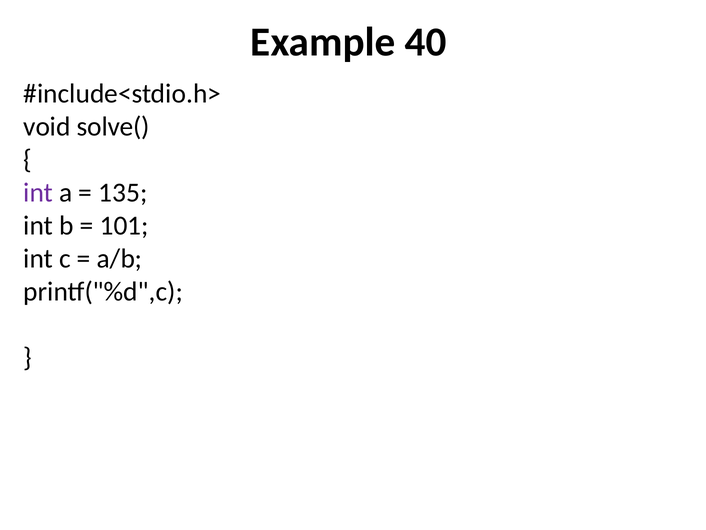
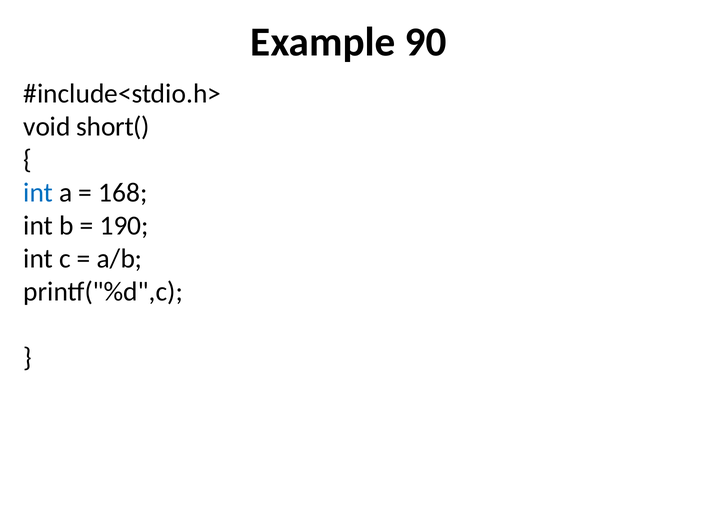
40: 40 -> 90 (426, 42)
solve(: solve( -> short( (113, 127)
int colour: purple -> blue (38, 192)
135: 135 -> 168 (123, 192)
101: 101 -> 190 (124, 225)
